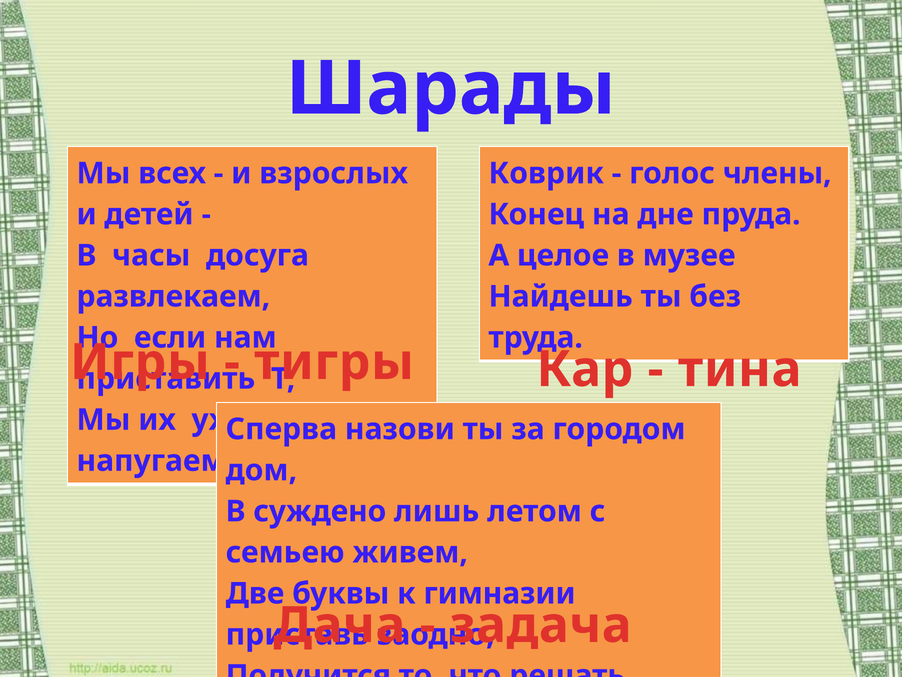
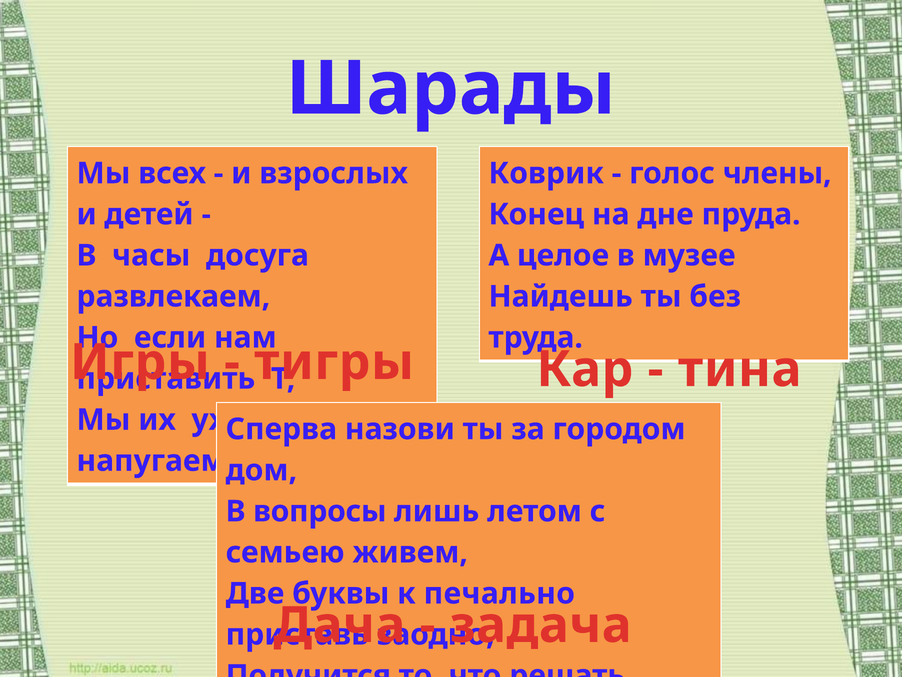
В суждено: суждено -> вопросы (320, 511)
гимназии: гимназии -> печально (499, 593)
